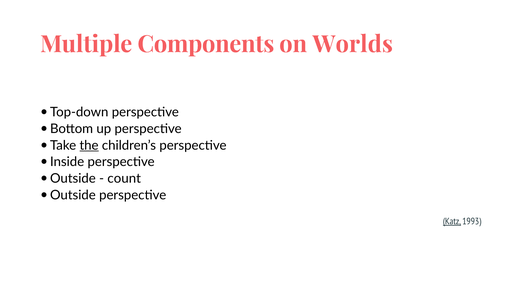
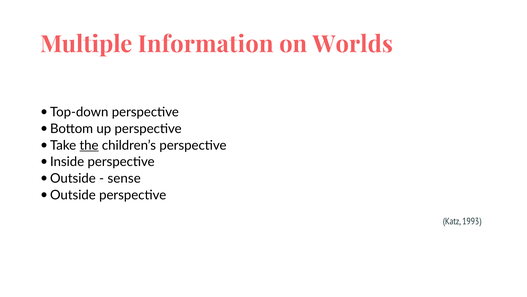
Components: Components -> Information (206, 44)
count: count -> sense (124, 178)
Katz underline: present -> none (452, 221)
